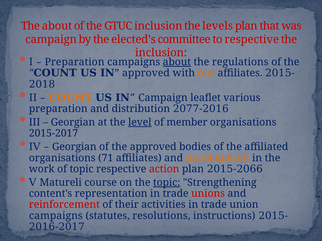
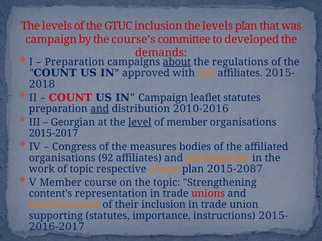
about: about -> levels (57, 26)
elected’s: elected’s -> course’s (133, 39)
to respective: respective -> developed (252, 39)
inclusion: inclusion -> demands (161, 53)
COUNT colour: orange -> red (70, 98)
leaflet various: various -> statutes (242, 98)
and underline: none -> present (100, 109)
2077-2016: 2077-2016 -> 2010-2016 (201, 109)
Georgian: Georgian -> Congress (74, 147)
the approved: approved -> measures (153, 147)
71: 71 -> 92 (106, 158)
action colour: red -> orange (164, 169)
2015-2066: 2015-2066 -> 2015-2087 (235, 169)
V Matureli: Matureli -> Member (61, 183)
topic underline: present -> none (167, 183)
reinforcement colour: red -> orange (64, 205)
their activities: activities -> inclusion (164, 205)
campaigns: campaigns -> supporting (56, 216)
resolutions: resolutions -> importance (161, 216)
